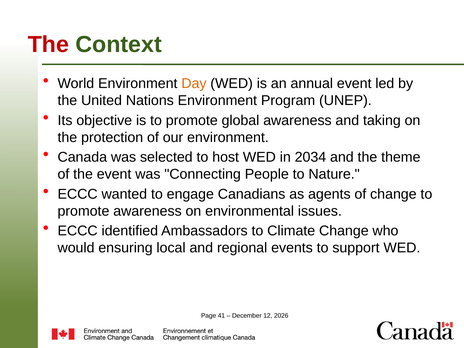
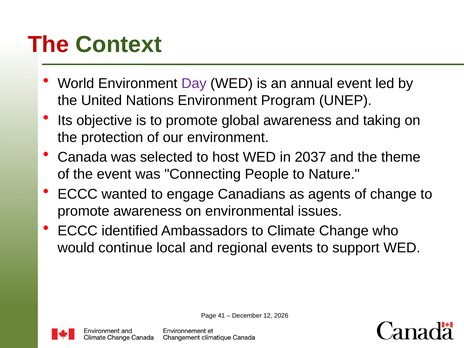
Day colour: orange -> purple (194, 84)
2034: 2034 -> 2037 (310, 157)
ensuring: ensuring -> continue (125, 248)
